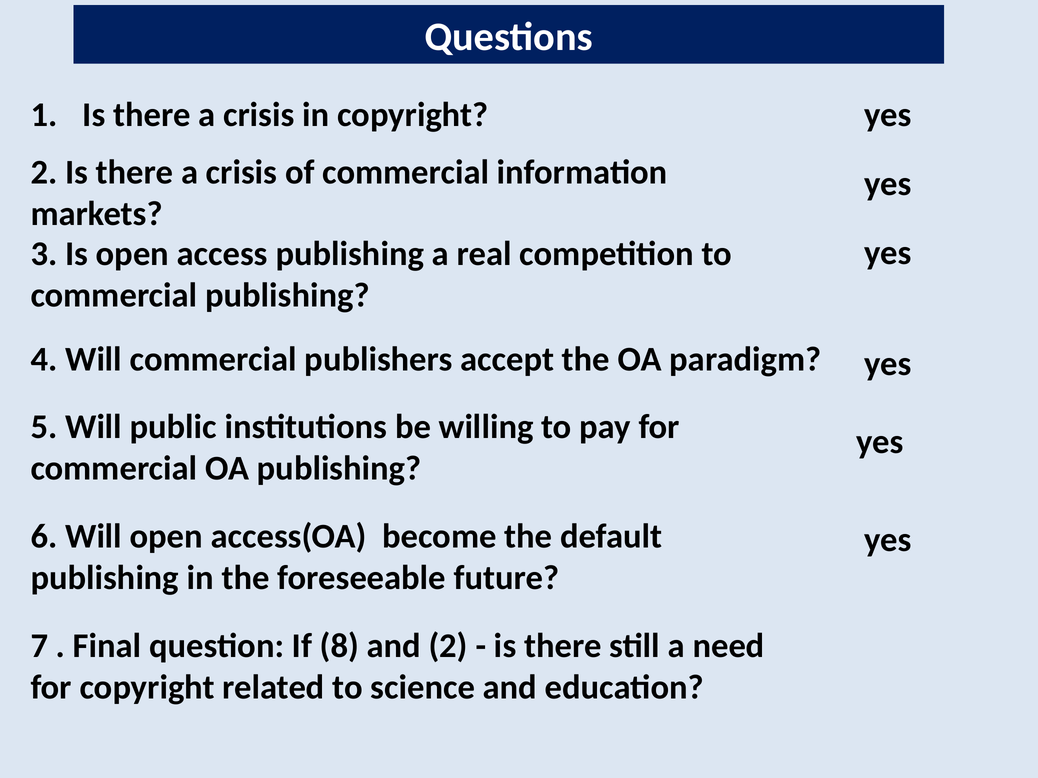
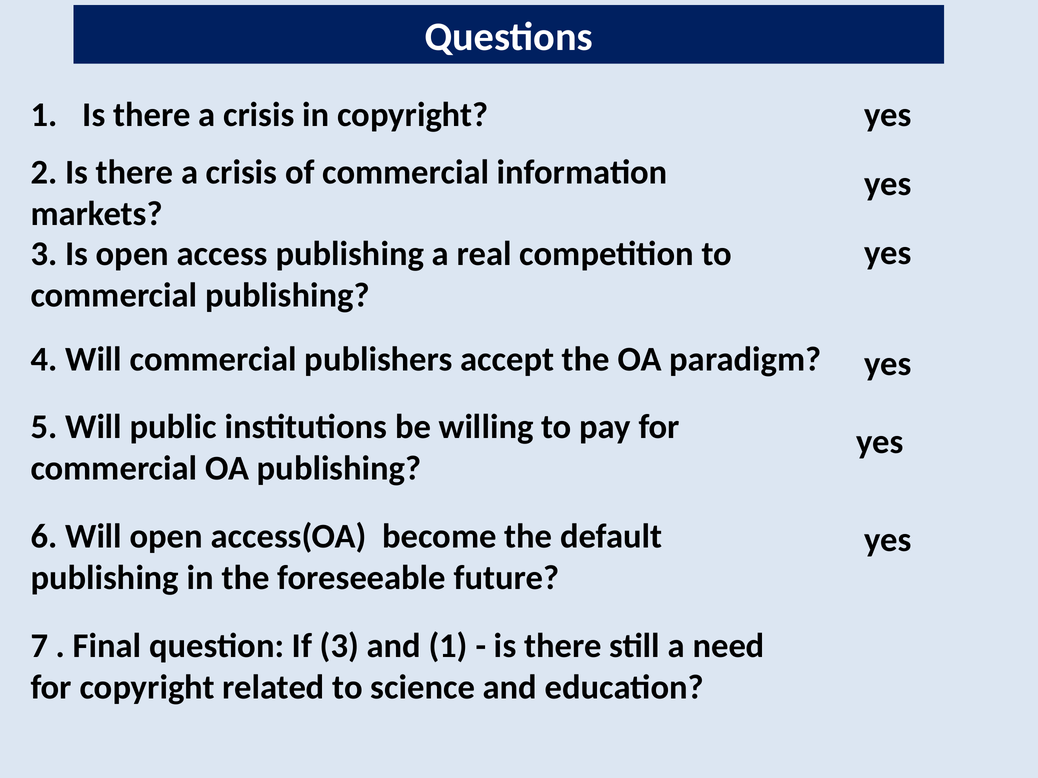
If 8: 8 -> 3 (339, 646)
and 2: 2 -> 1 (448, 646)
